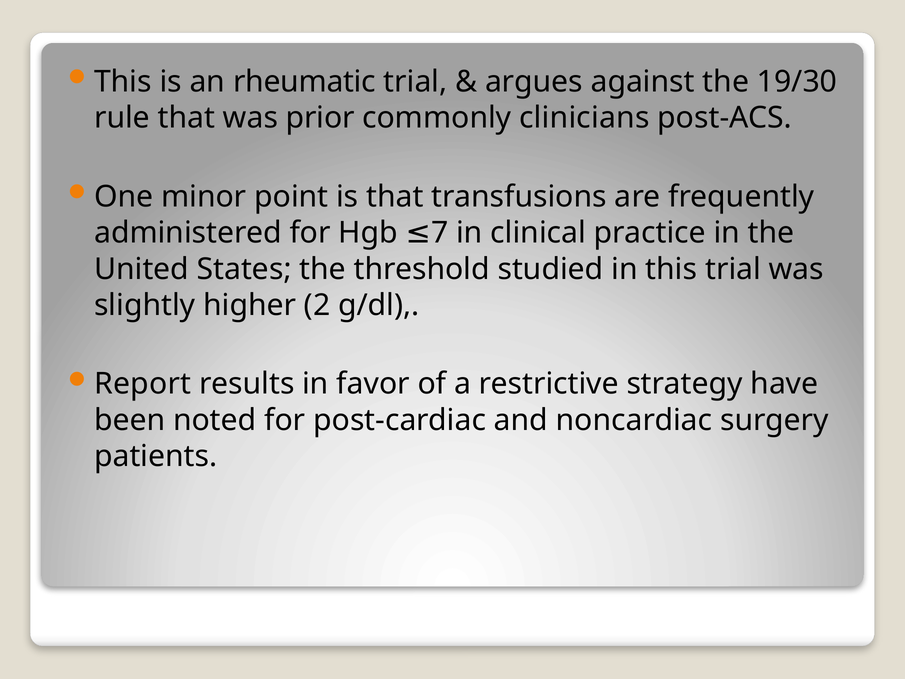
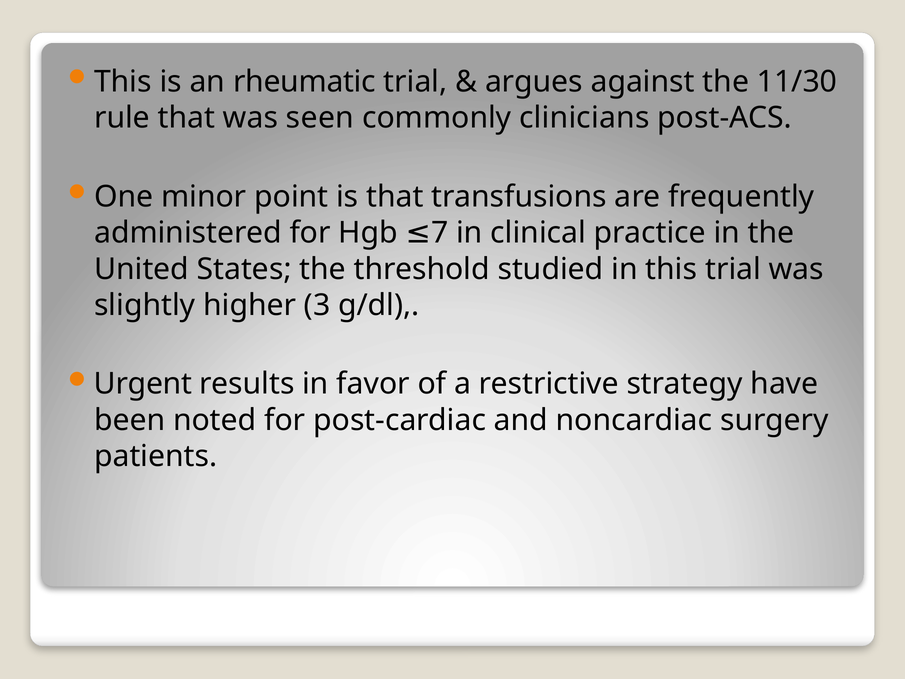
19/30: 19/30 -> 11/30 (797, 82)
prior: prior -> seen (320, 118)
2: 2 -> 3 (317, 305)
Report: Report -> Urgent (143, 384)
